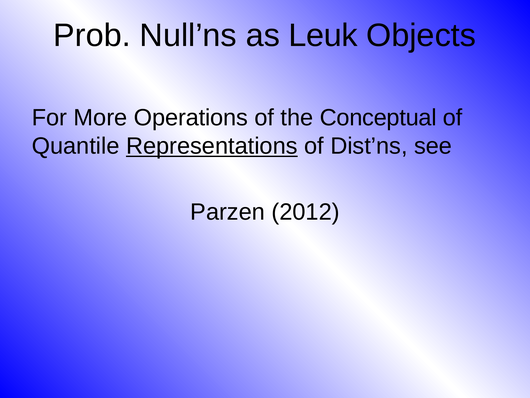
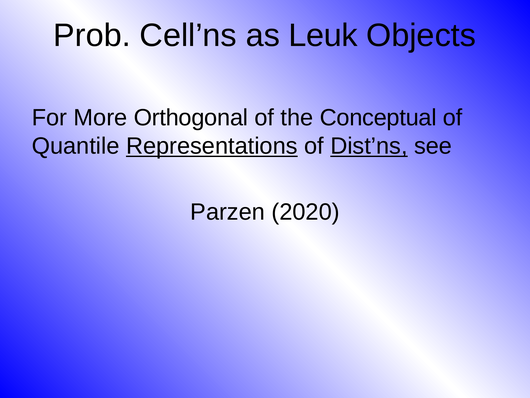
Null’ns: Null’ns -> Cell’ns (188, 35)
Operations: Operations -> Orthogonal (191, 118)
Dist’ns underline: none -> present (369, 146)
2012: 2012 -> 2020 (306, 212)
